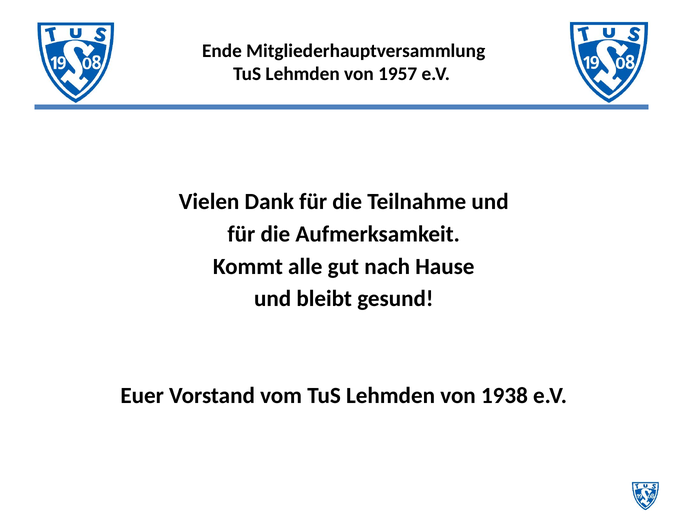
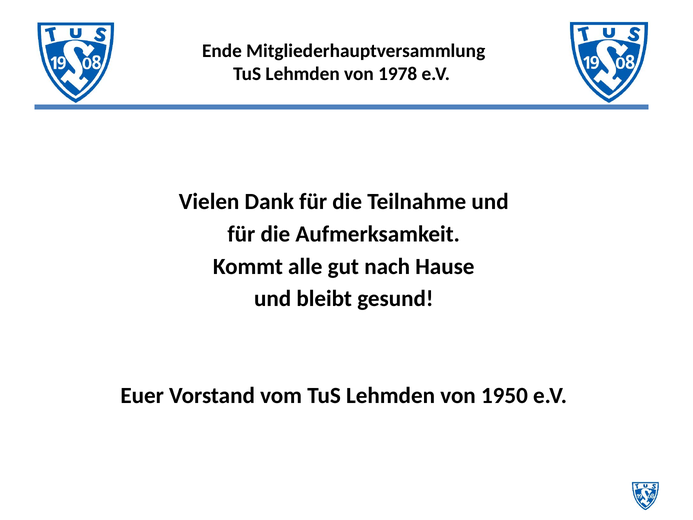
1957: 1957 -> 1978 (398, 74)
1938: 1938 -> 1950 (504, 396)
